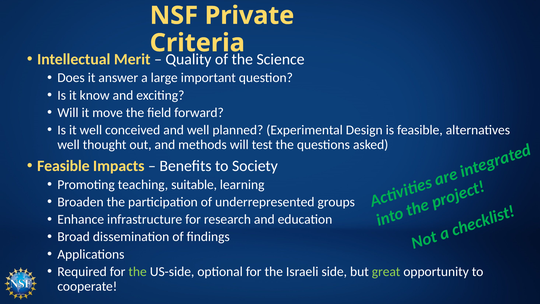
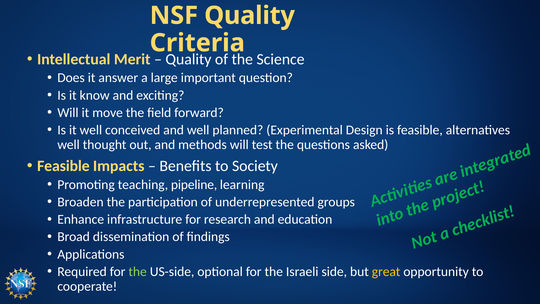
NSF Private: Private -> Quality (250, 16)
suitable: suitable -> pipeline (194, 185)
great colour: light green -> yellow (386, 271)
